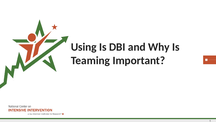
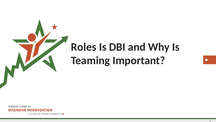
Using: Using -> Roles (84, 47)
